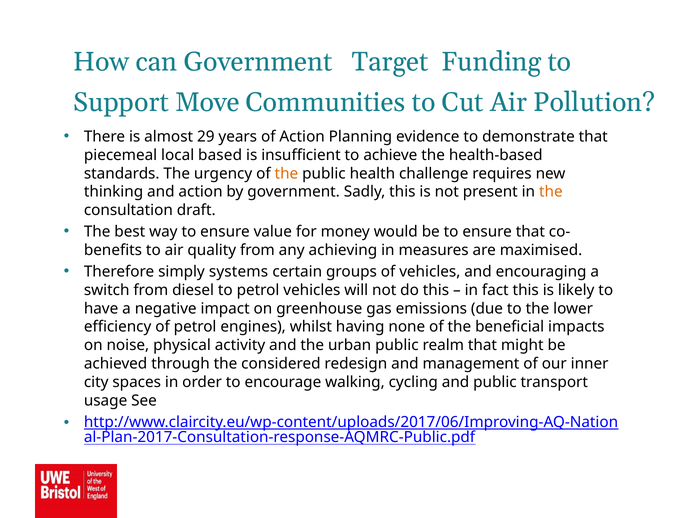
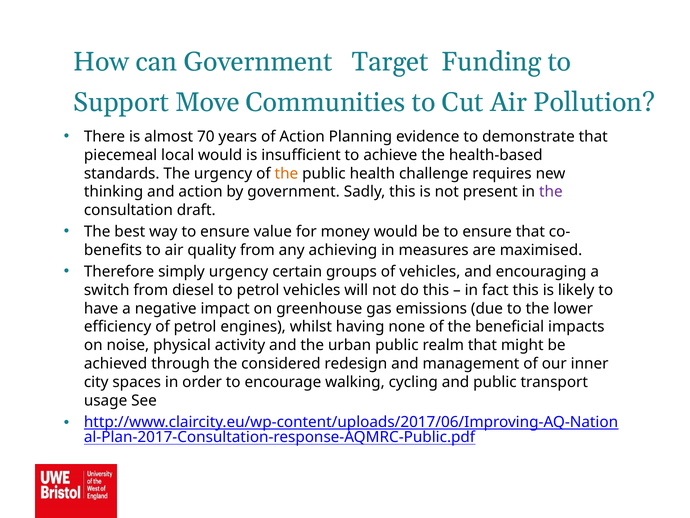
29: 29 -> 70 (206, 137)
local based: based -> would (220, 155)
the colour: orange -> purple (551, 192)
simply systems: systems -> urgency (239, 271)
